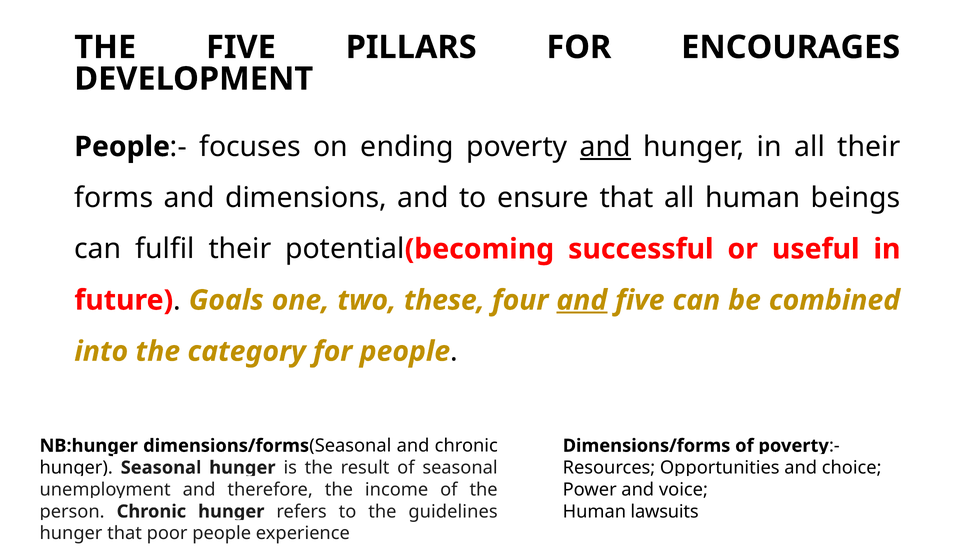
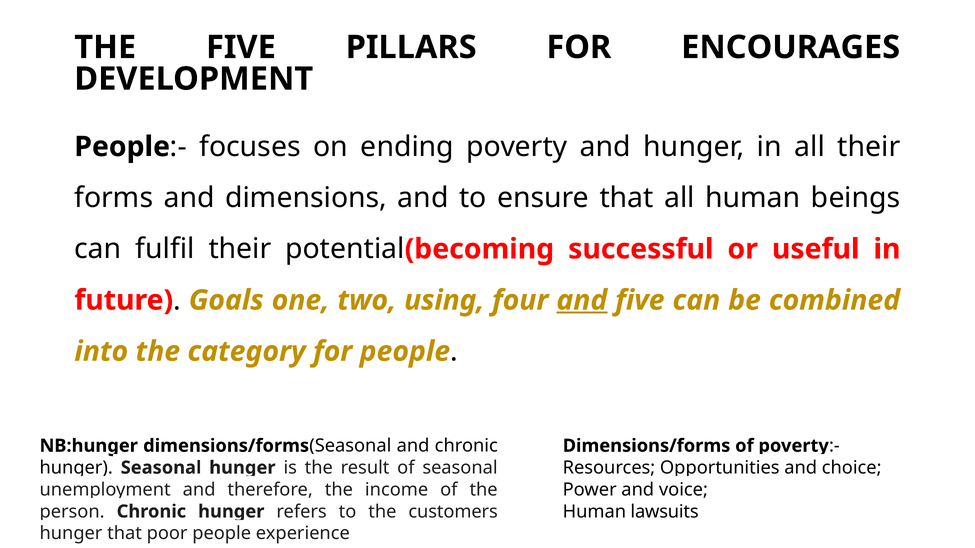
and underline: present -> none (605, 147)
these: these -> using (444, 300)
guidelines: guidelines -> customers (453, 512)
